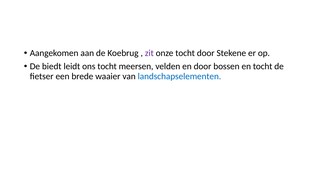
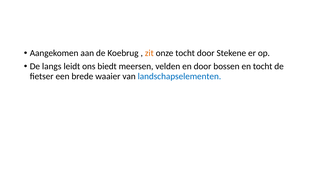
zit colour: purple -> orange (149, 53)
biedt: biedt -> langs (52, 66)
ons tocht: tocht -> biedt (107, 66)
